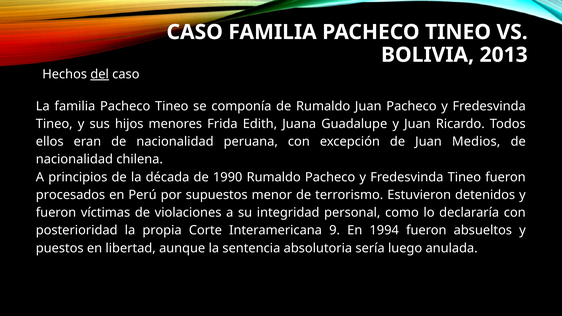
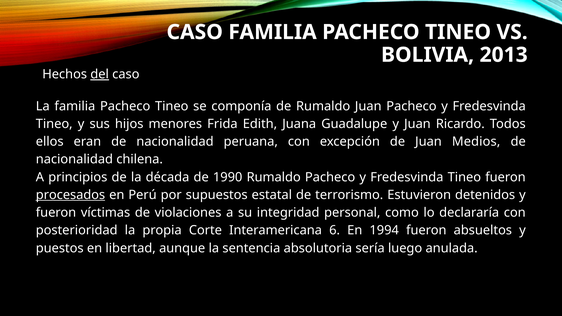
procesados underline: none -> present (70, 195)
menor: menor -> estatal (272, 195)
9: 9 -> 6 (335, 230)
